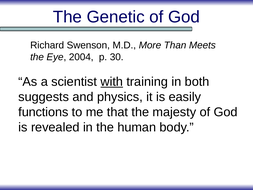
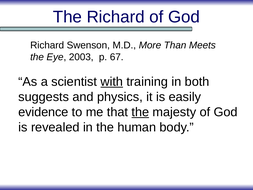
The Genetic: Genetic -> Richard (116, 17)
2004: 2004 -> 2003 (81, 57)
30: 30 -> 67 (117, 57)
functions: functions -> evidence (43, 112)
the underline: none -> present (140, 112)
